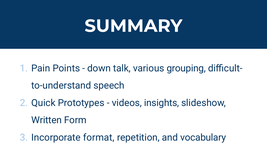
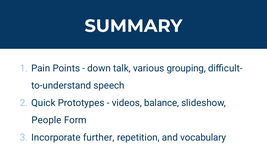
insights: insights -> balance (162, 103)
Written: Written -> People (46, 120)
format: format -> further (99, 138)
